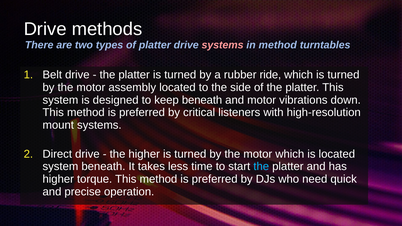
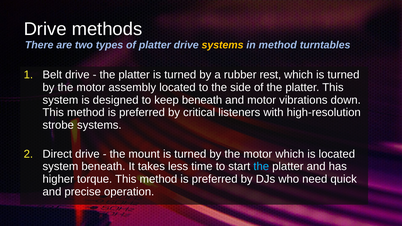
systems colour: pink -> yellow (223, 45)
ride: ride -> rest (270, 75)
mount: mount -> strobe (58, 125)
the higher: higher -> mount (144, 154)
